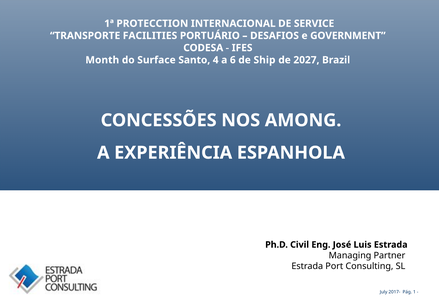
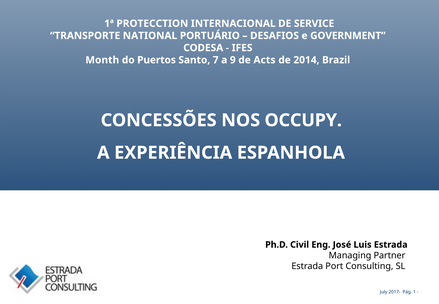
FACILITIES: FACILITIES -> NATIONAL (150, 36)
Surface: Surface -> Puertos (157, 60)
4: 4 -> 7 (216, 60)
6: 6 -> 9 (233, 60)
Ship: Ship -> Acts (264, 60)
2027: 2027 -> 2014 (306, 60)
AMONG: AMONG -> OCCUPY (303, 120)
